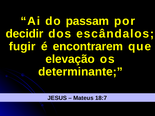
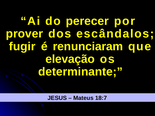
passam: passam -> perecer (87, 21)
decidir: decidir -> prover (24, 34)
encontrarem: encontrarem -> renunciaram (88, 46)
